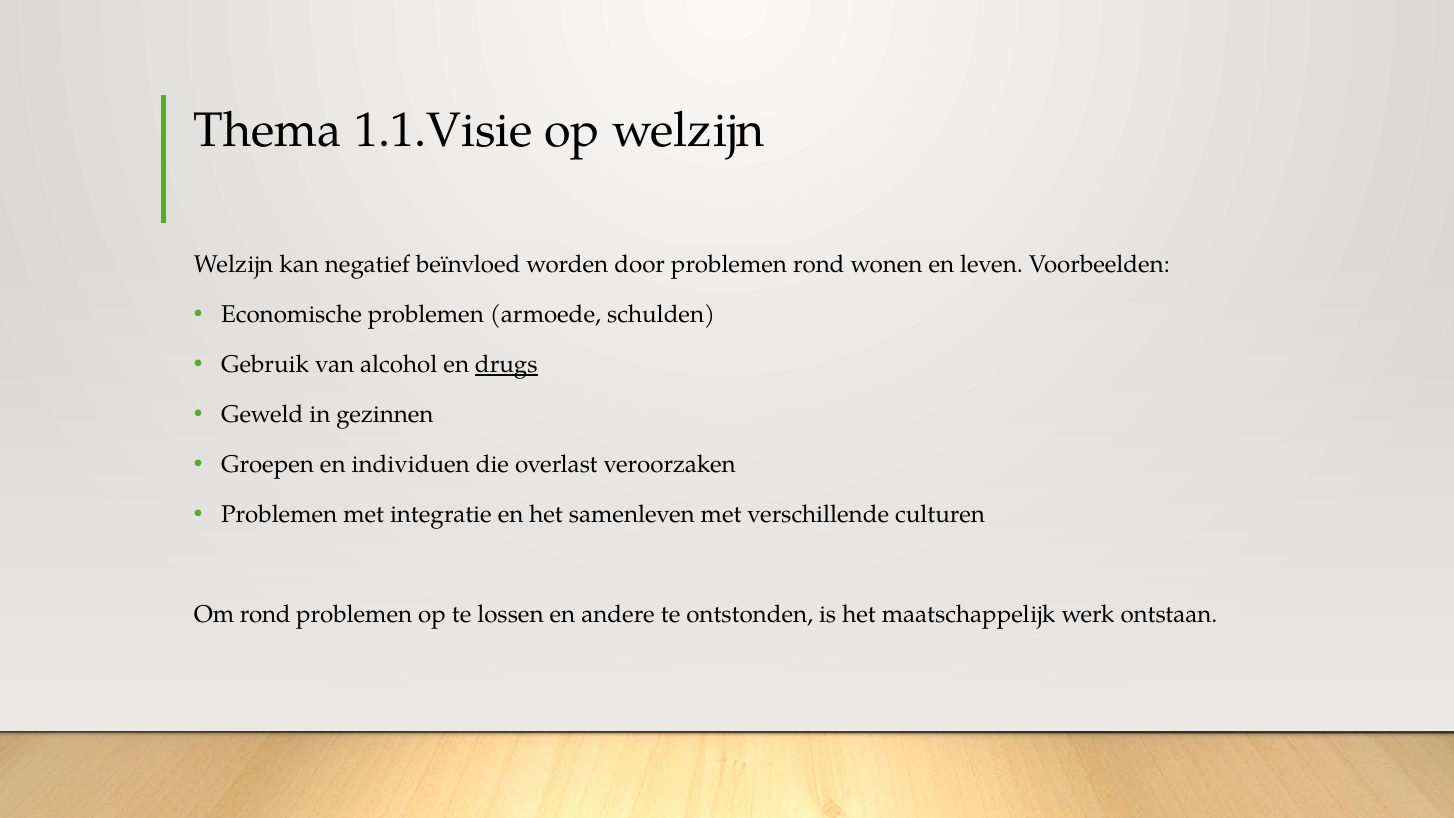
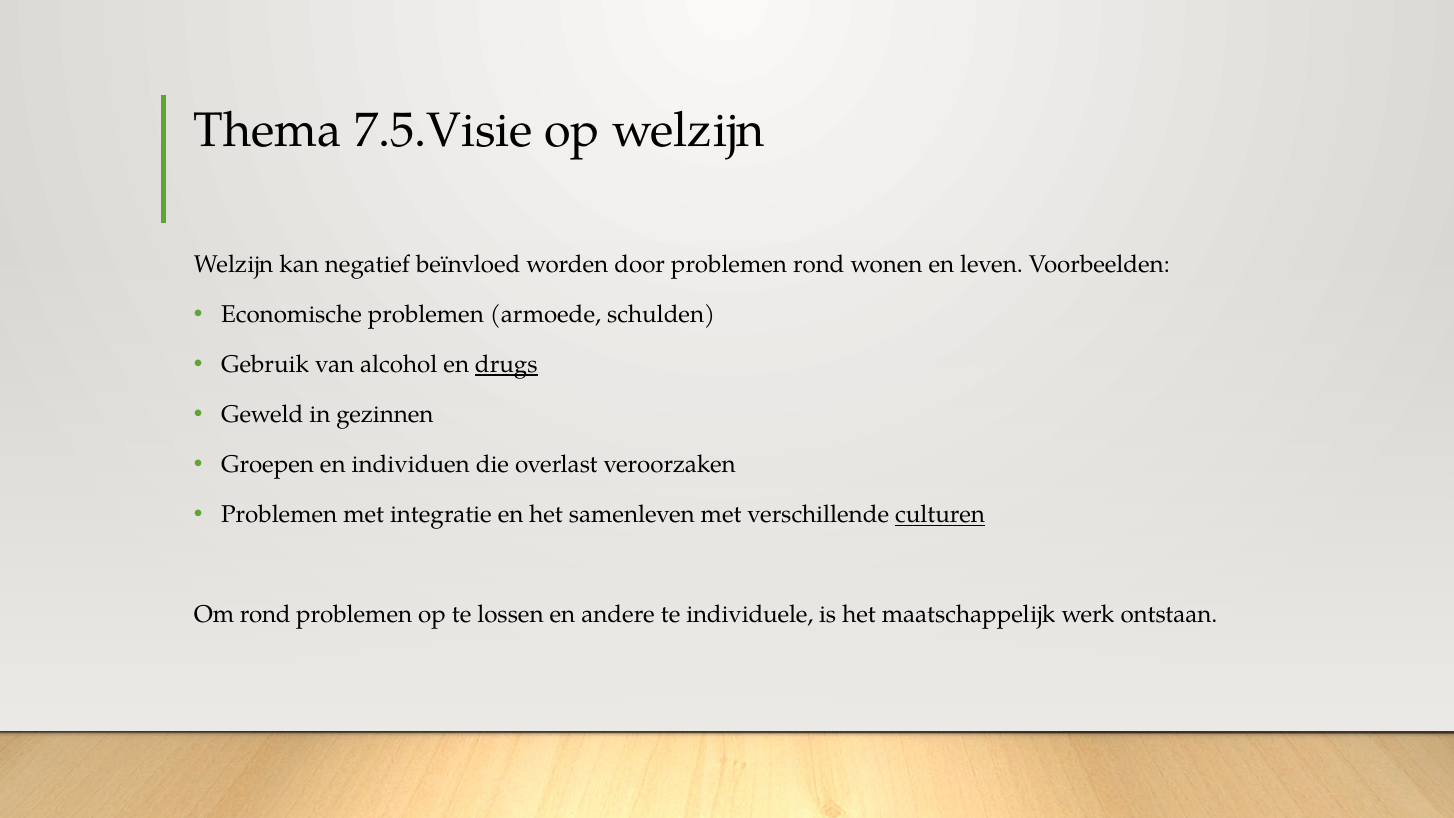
1.1.Visie: 1.1.Visie -> 7.5.Visie (443, 131)
culturen underline: none -> present (940, 515)
ontstonden: ontstonden -> individuele (750, 615)
